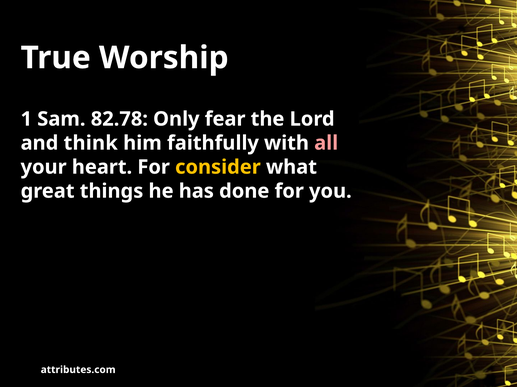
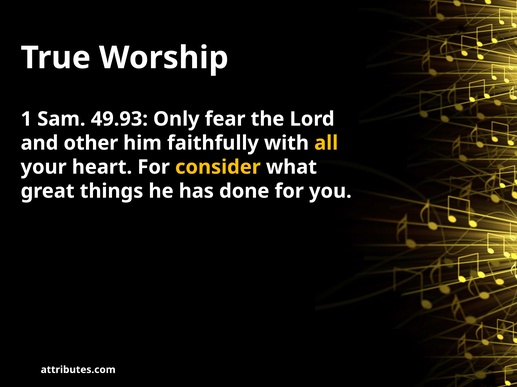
82.78: 82.78 -> 49.93 (119, 119)
think: think -> other (91, 143)
all colour: pink -> yellow (326, 143)
